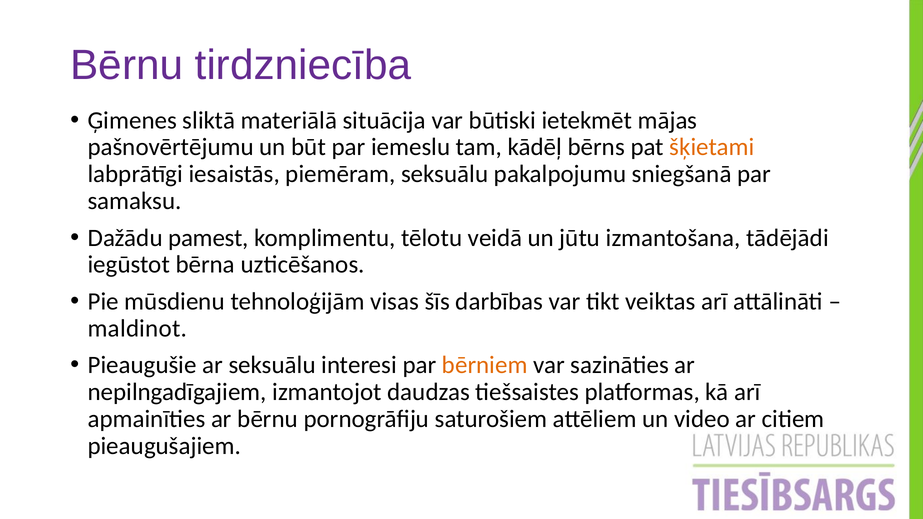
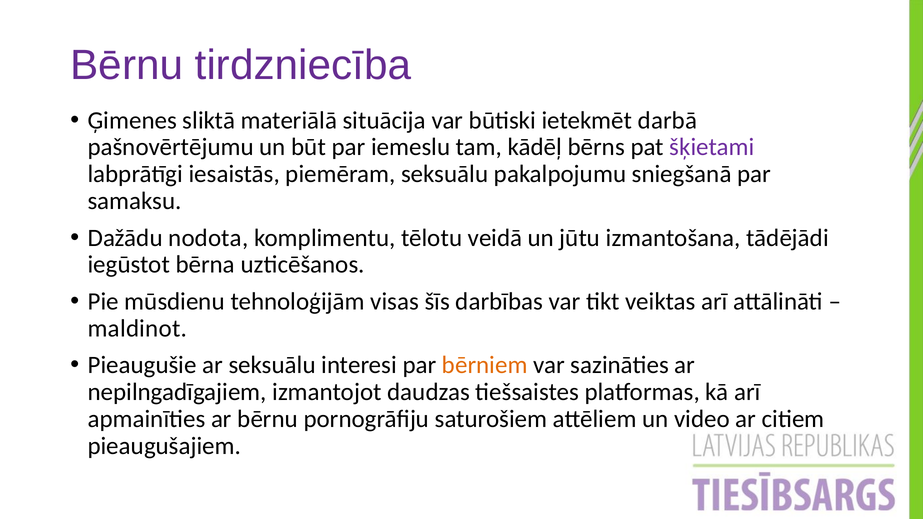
mājas: mājas -> darbā (667, 120)
šķietami colour: orange -> purple (712, 147)
pamest: pamest -> nodota (208, 238)
